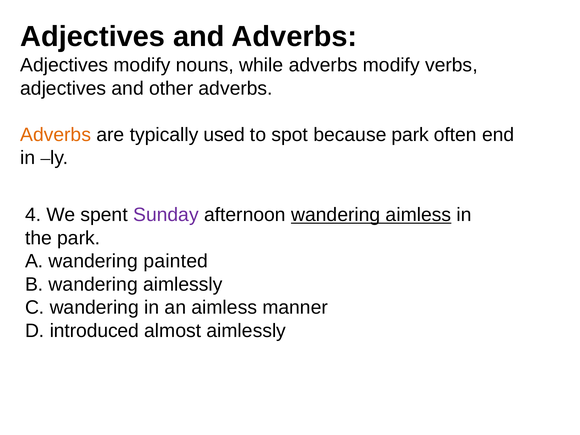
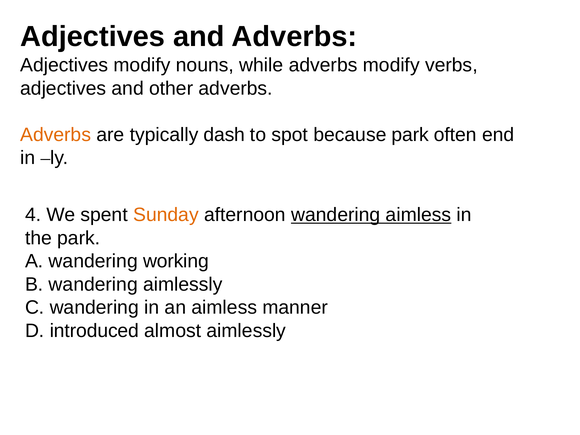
used: used -> dash (224, 135)
Sunday colour: purple -> orange (166, 215)
painted: painted -> working (176, 261)
